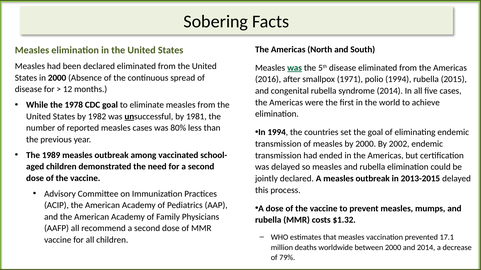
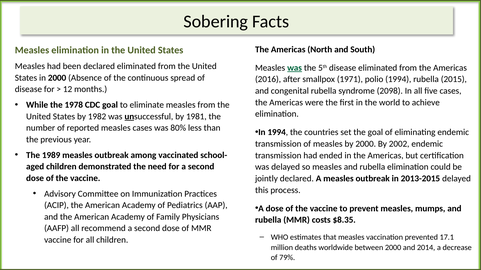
syndrome 2014: 2014 -> 2098 (390, 91)
$1.32: $1.32 -> $8.35 (344, 220)
